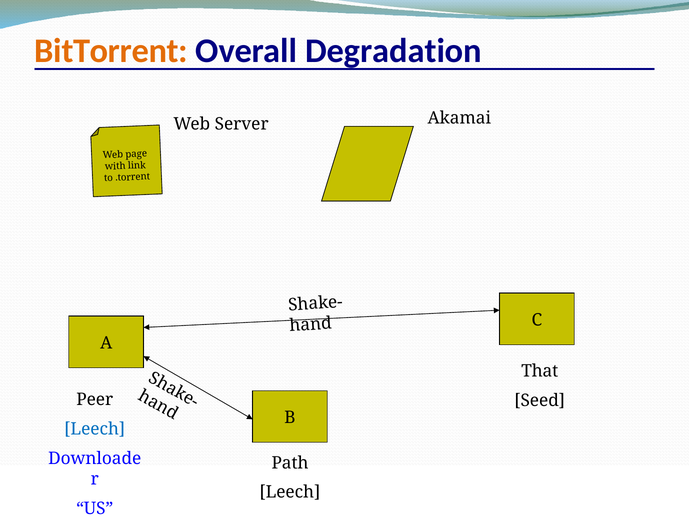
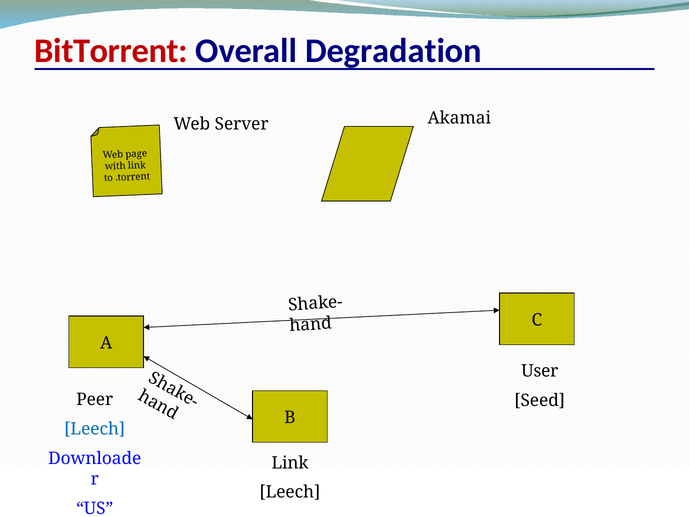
BitTorrent colour: orange -> red (111, 51)
That: That -> User (540, 371)
Path: Path -> Link (290, 463)
